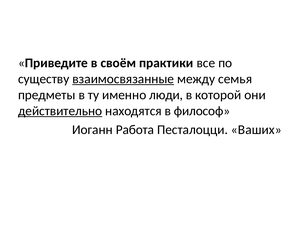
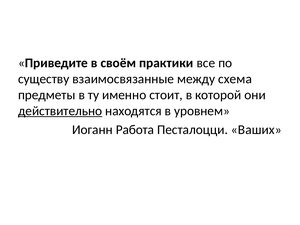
взаимосвязанные underline: present -> none (123, 79)
семья: семья -> схема (235, 79)
люди: люди -> стоит (166, 95)
философ: философ -> уровнем (202, 111)
